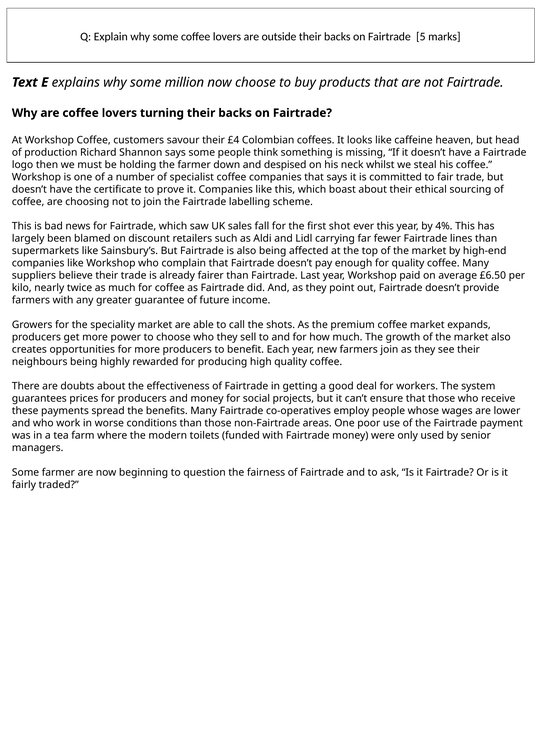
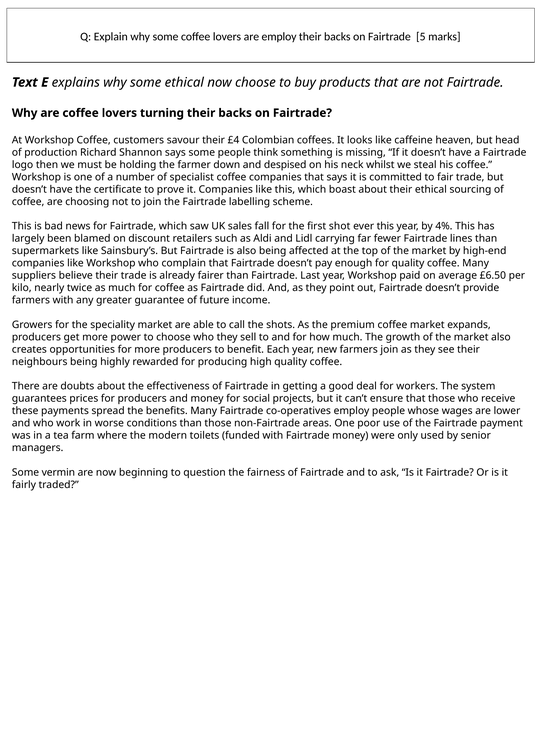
are outside: outside -> employ (279, 37)
some million: million -> ethical (184, 82)
Some farmer: farmer -> vermin (58, 473)
